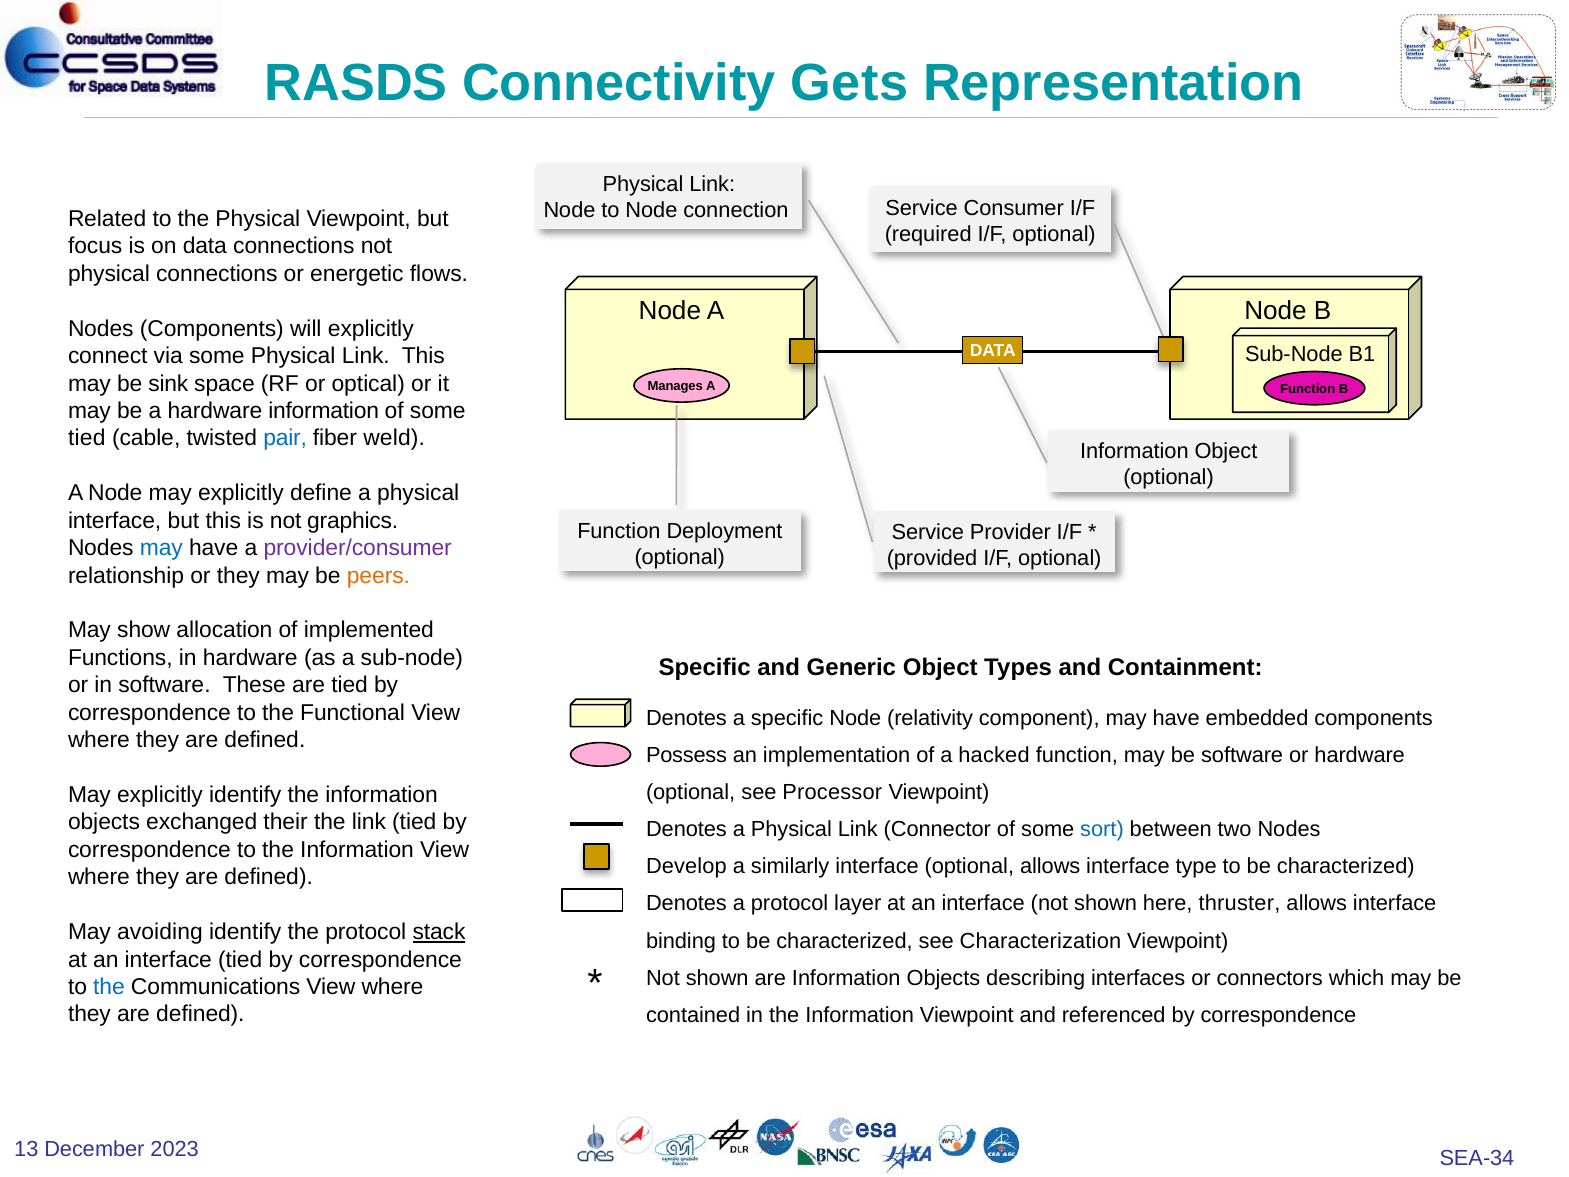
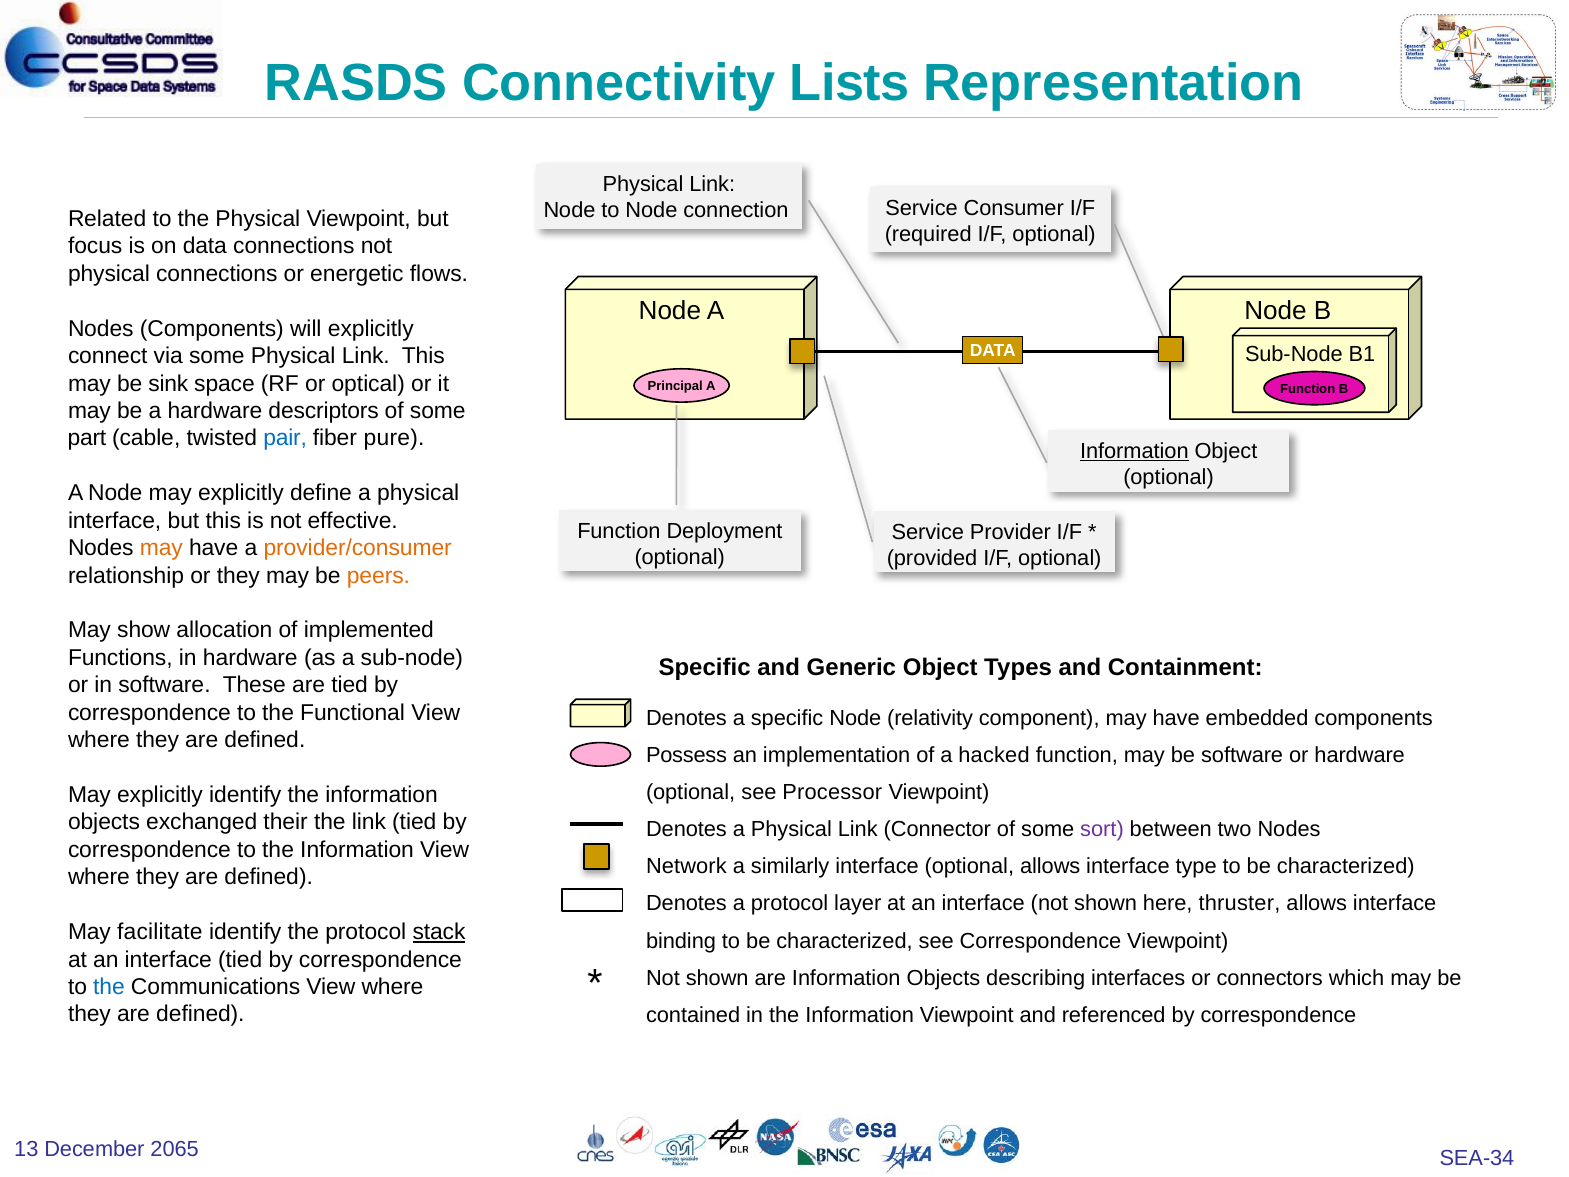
Gets: Gets -> Lists (850, 83)
Manages: Manages -> Principal (675, 386)
hardware information: information -> descriptors (324, 411)
tied: tied -> part (87, 438)
weld: weld -> pure (394, 438)
Information underline: none -> present (1134, 451)
graphics: graphics -> effective (353, 521)
may colour: blue -> orange (161, 548)
provider/consumer colour: purple -> orange (358, 548)
sort colour: blue -> purple (1102, 829)
Develop: Develop -> Network (686, 867)
avoiding: avoiding -> facilitate (160, 932)
see Characterization: Characterization -> Correspondence (1040, 941)
2023: 2023 -> 2065 (175, 1149)
